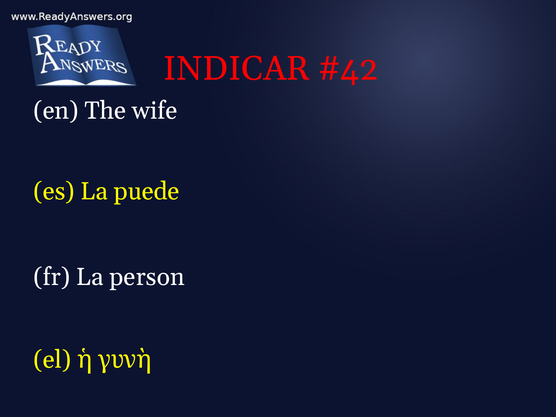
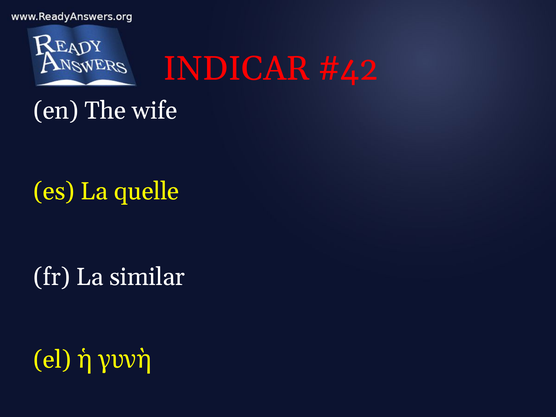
puede: puede -> quelle (147, 191)
person: person -> similar (147, 277)
